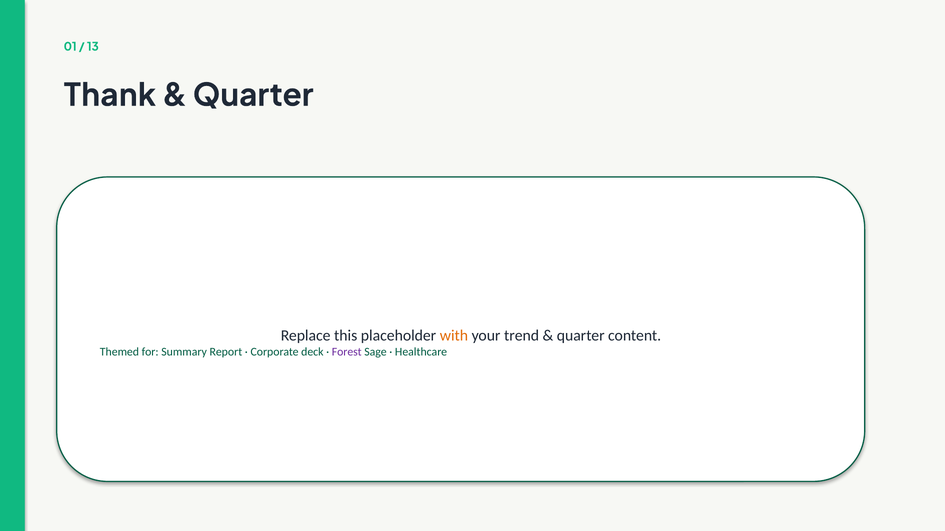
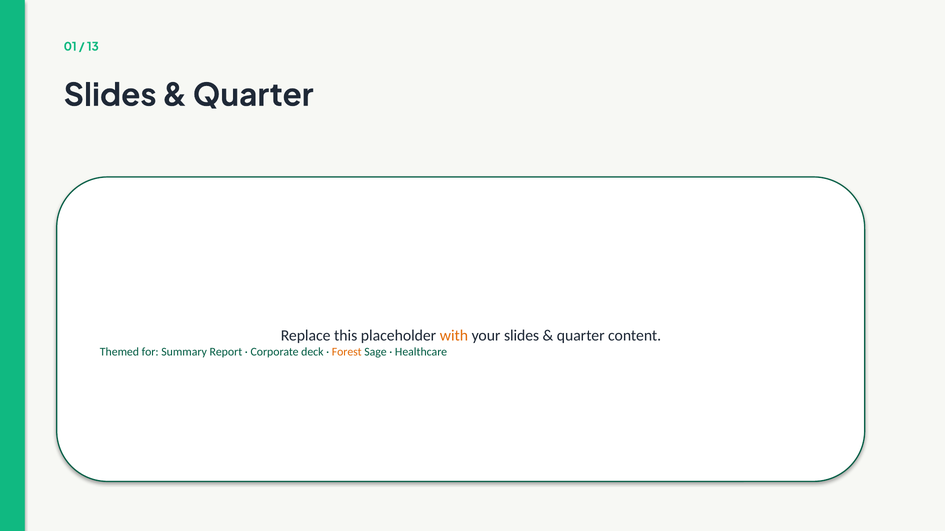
Thank: Thank -> Slides (110, 95)
your trend: trend -> slides (522, 336)
Forest colour: purple -> orange (347, 352)
